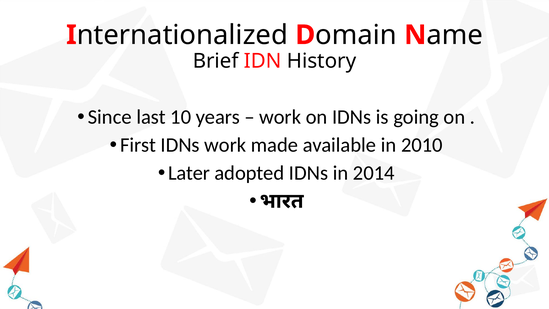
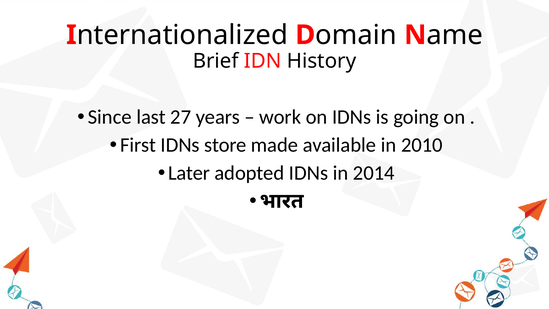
10: 10 -> 27 (181, 117)
IDNs work: work -> store (225, 145)
